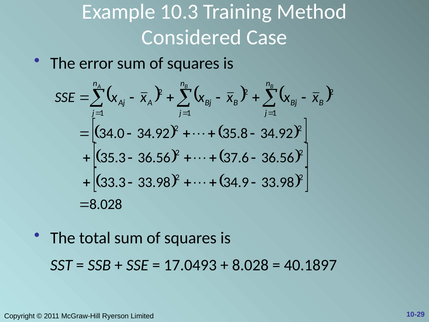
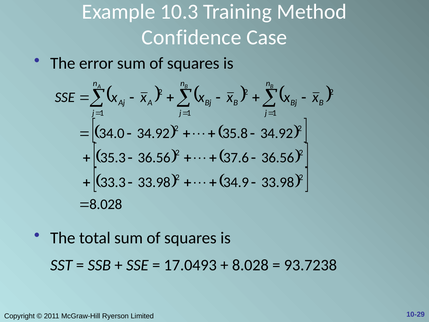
Considered: Considered -> Confidence (191, 37)
40.1897: 40.1897 -> 93.7238 (310, 265)
